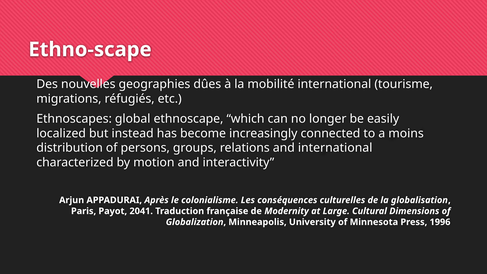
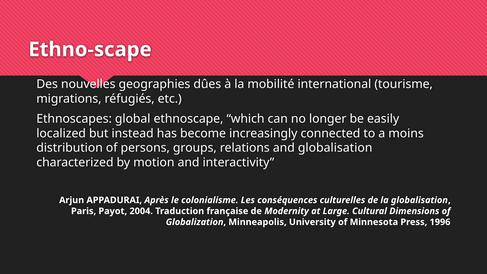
and international: international -> globalisation (335, 148)
2041: 2041 -> 2004 (141, 211)
